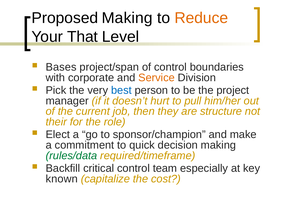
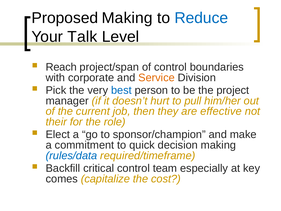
Reduce colour: orange -> blue (201, 18)
That: That -> Talk (82, 37)
Bases: Bases -> Reach (61, 67)
structure: structure -> effective (221, 111)
rules/data colour: green -> blue (71, 155)
known: known -> comes (62, 179)
